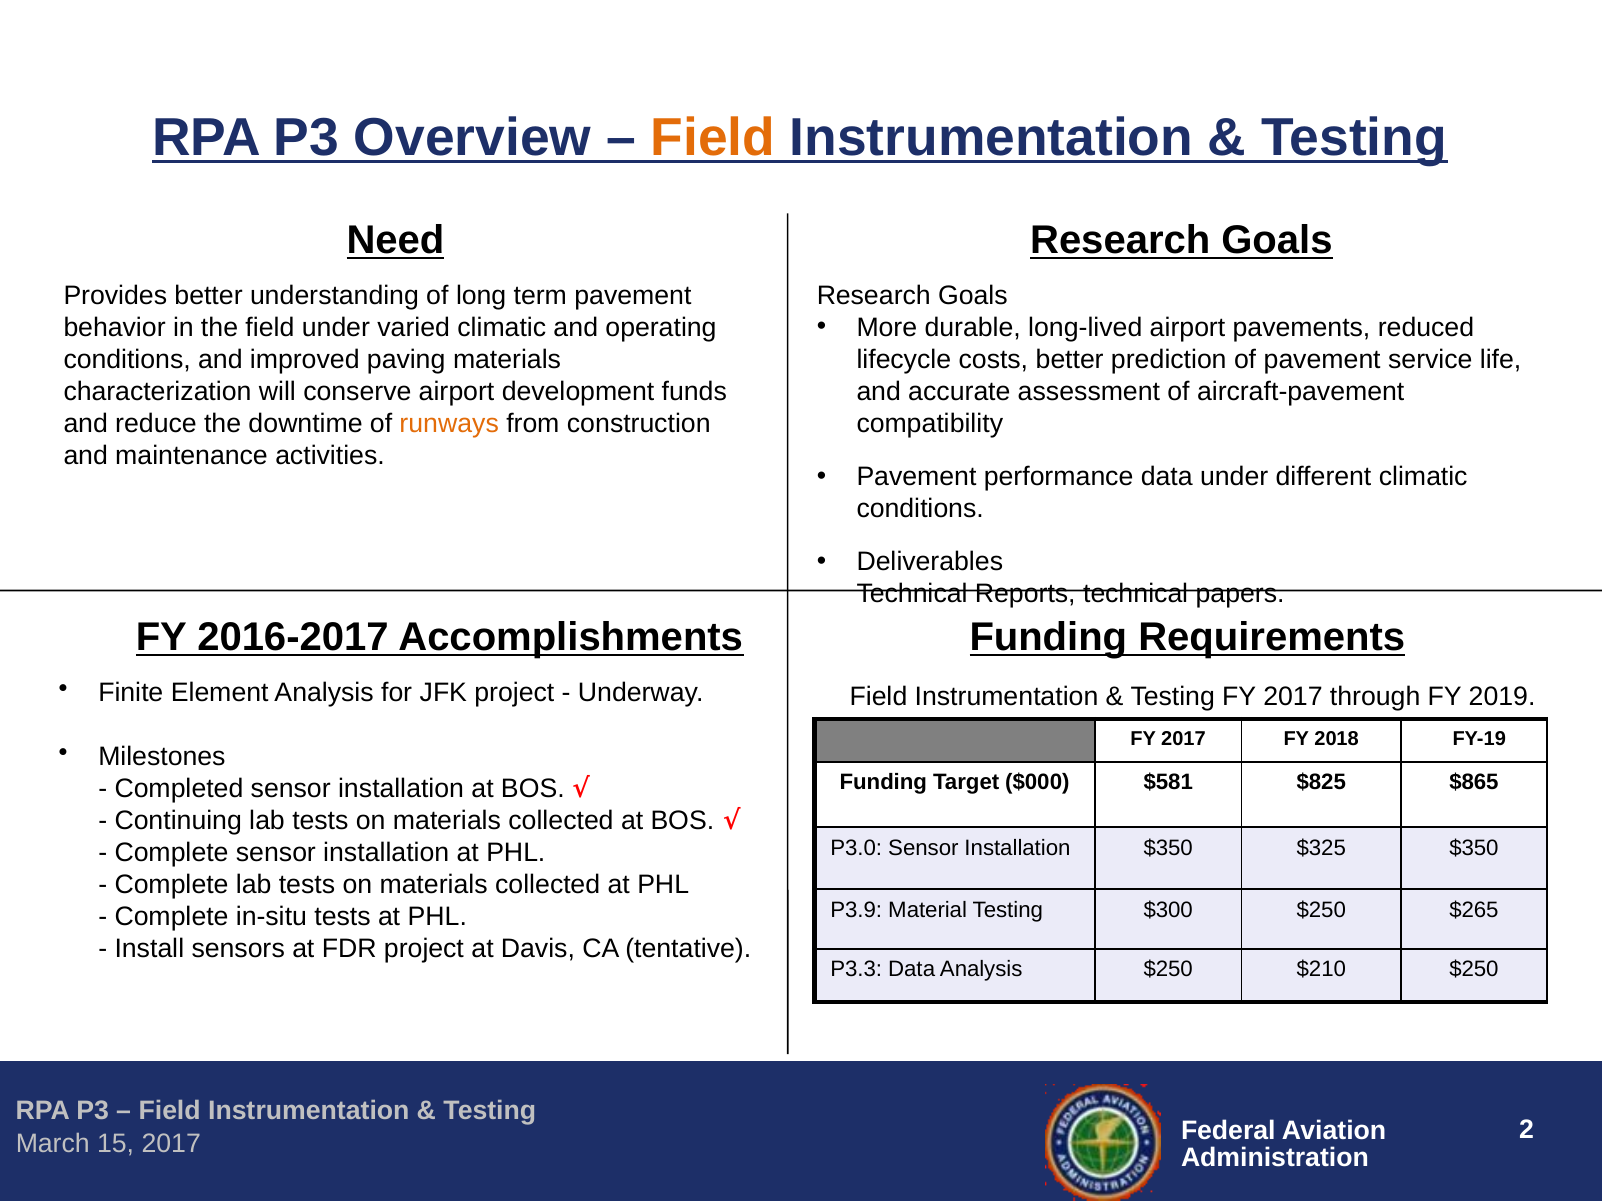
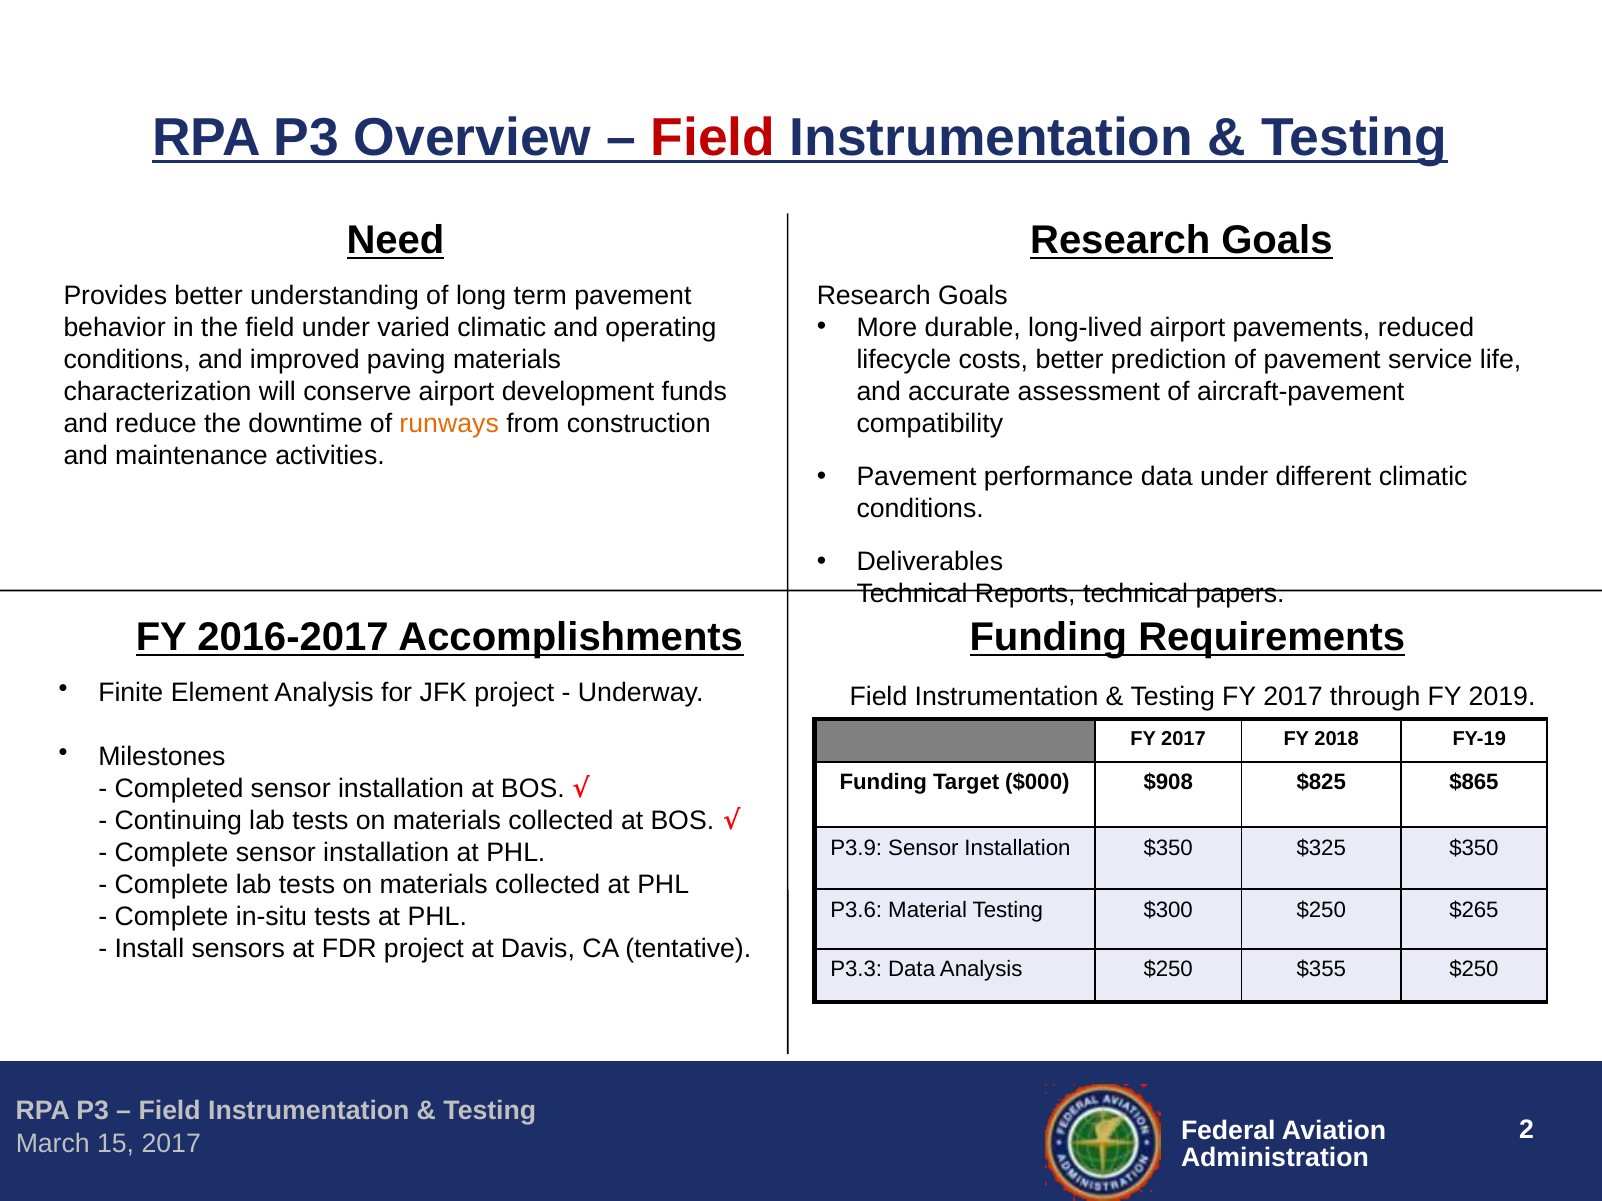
Field colour: orange -> red (713, 138)
$581: $581 -> $908 (1168, 783)
P3.0: P3.0 -> P3.9 (856, 848)
P3.9: P3.9 -> P3.6 (856, 910)
$210: $210 -> $355 (1321, 970)
